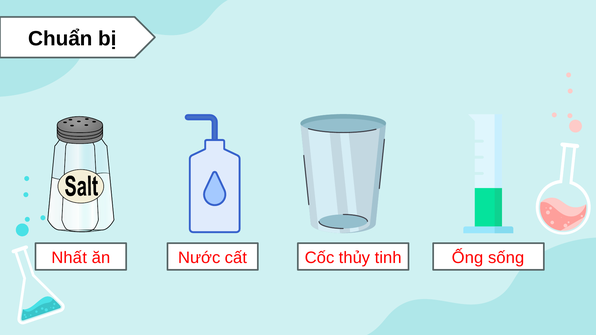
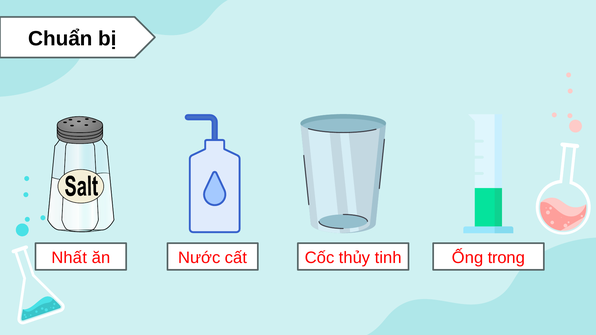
sống: sống -> trong (506, 258)
